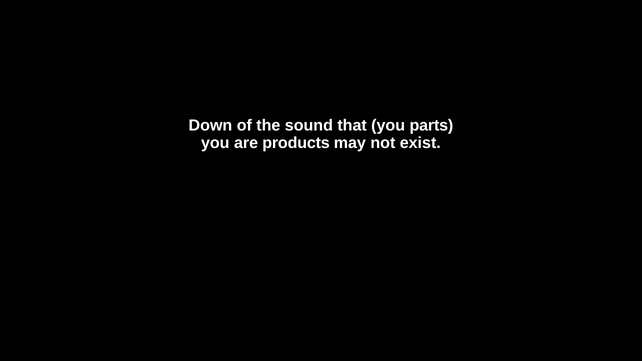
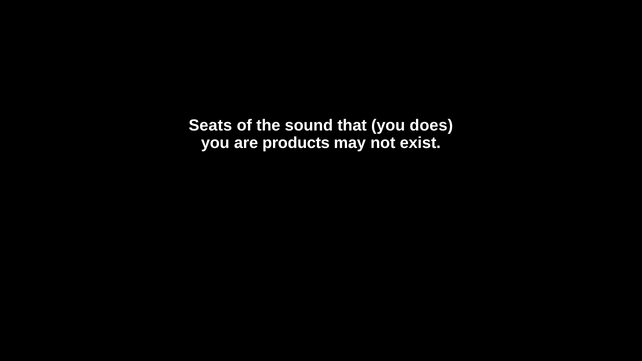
Down: Down -> Seats (210, 126)
parts: parts -> does (431, 126)
